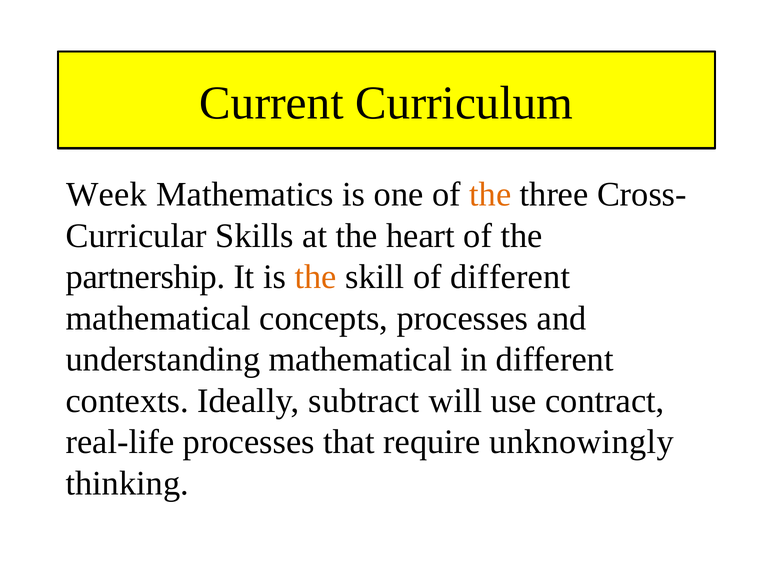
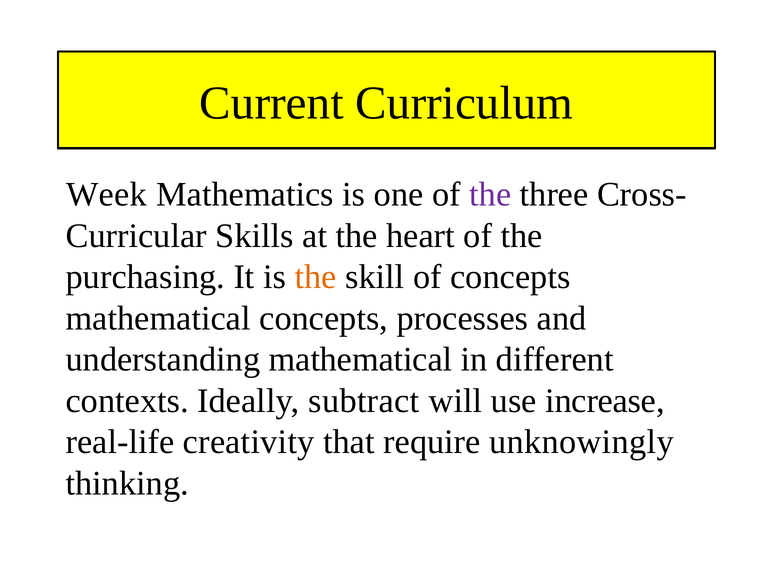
the colour: orange -> purple (490, 194)
partnership: partnership -> purchasing (145, 277)
of different: different -> concepts (510, 277)
contract: contract -> increase (605, 401)
real-life processes: processes -> creativity (249, 442)
